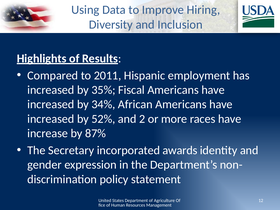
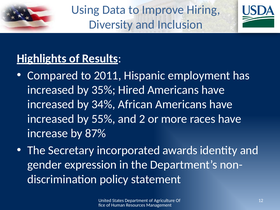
Fiscal: Fiscal -> Hired (131, 90)
52%: 52% -> 55% (103, 119)
